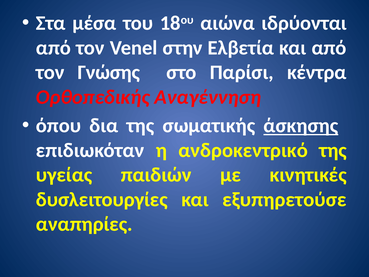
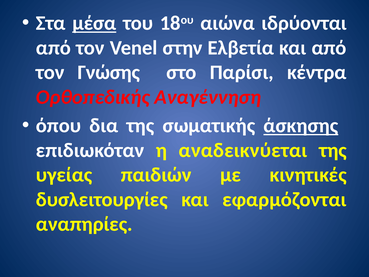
μέσα underline: none -> present (94, 23)
ανδροκεντρικό: ανδροκεντρικό -> αναδεικνύεται (243, 150)
εξυπηρετούσε: εξυπηρετούσε -> εφαρμόζονται (284, 199)
